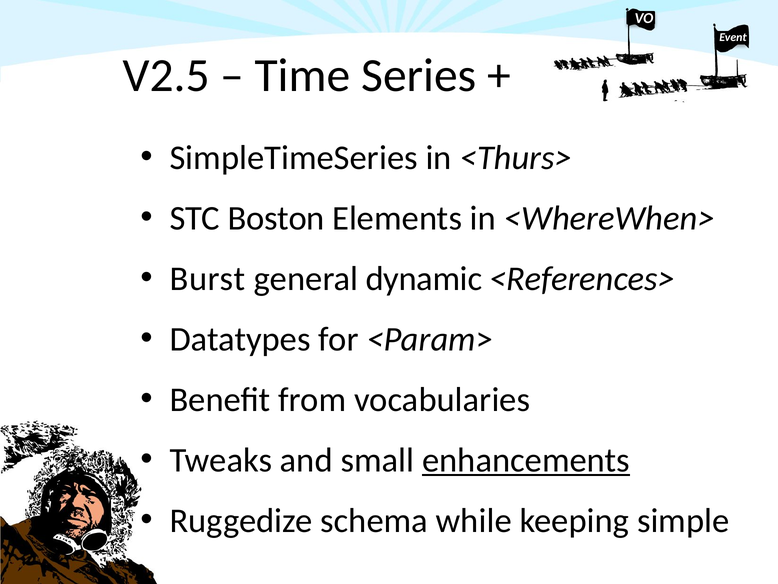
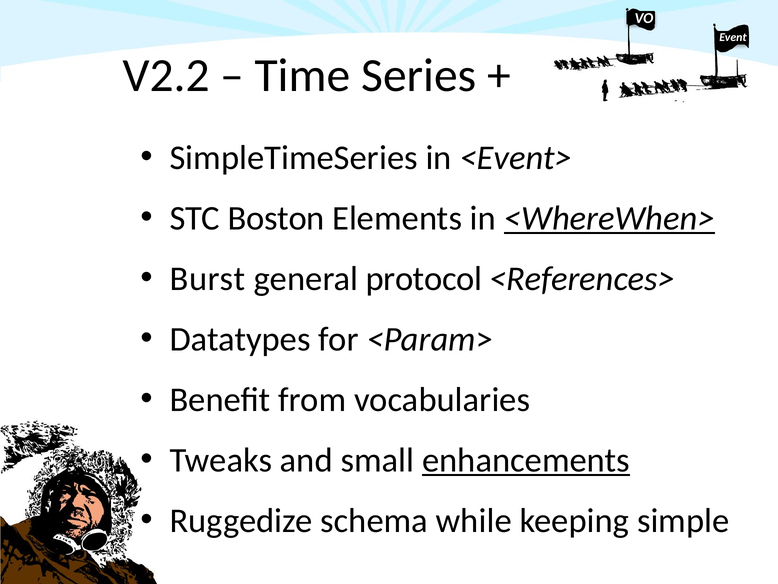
V2.5: V2.5 -> V2.2 (166, 75)
<Thurs>: <Thurs> -> <Event> (516, 157)
<WhereWhen> underline: none -> present (609, 218)
dynamic: dynamic -> protocol (424, 278)
